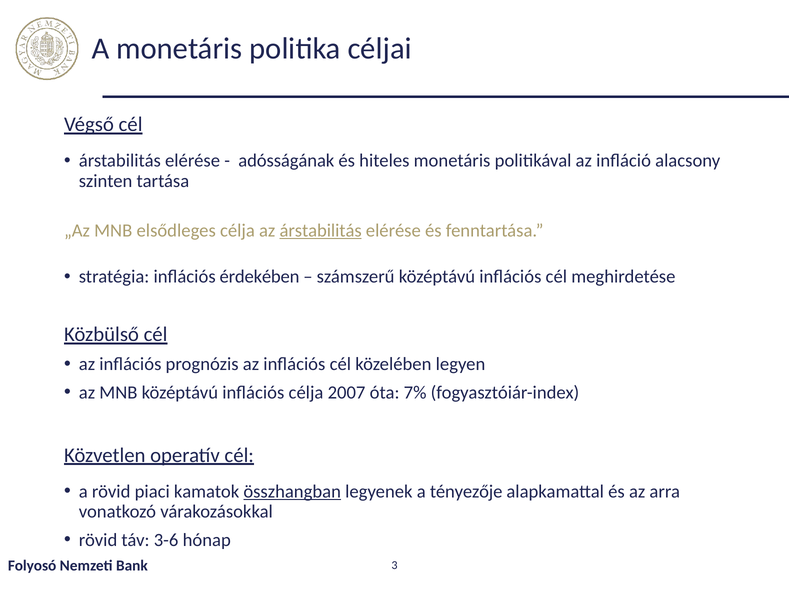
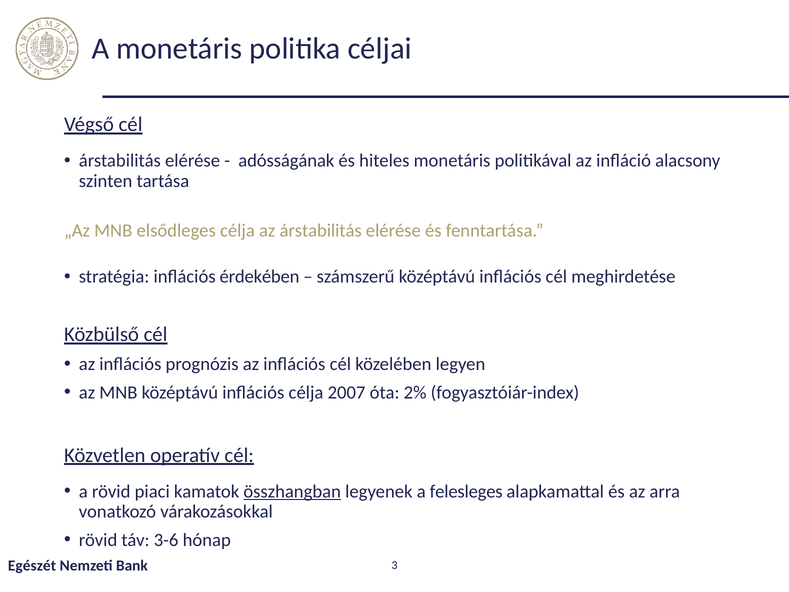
árstabilitás underline: present -> none (321, 230)
7%: 7% -> 2% (415, 392)
tényezője: tényezője -> felesleges (466, 491)
Folyosó: Folyosó -> Egészét (32, 565)
